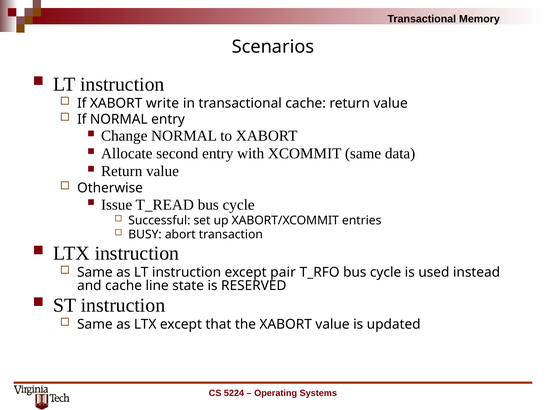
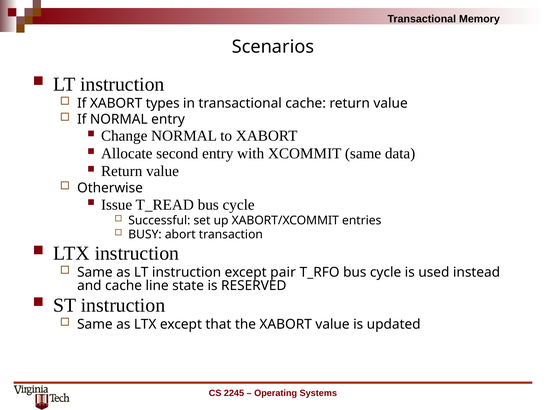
write: write -> types (163, 103)
5224: 5224 -> 2245 (234, 393)
